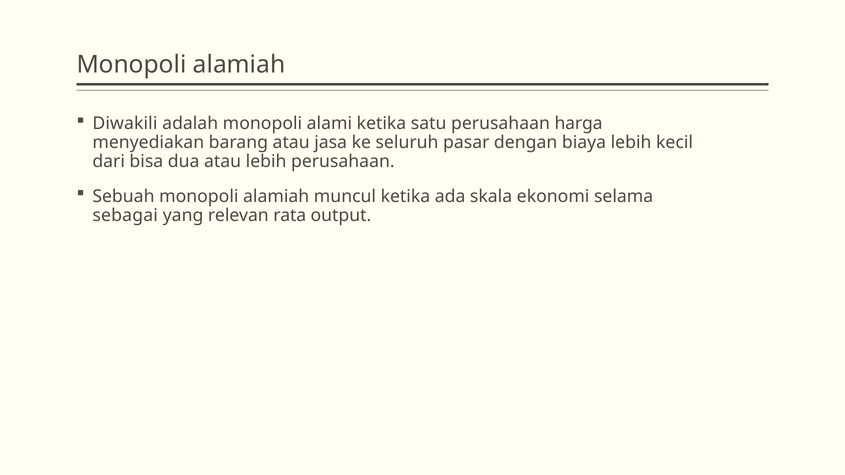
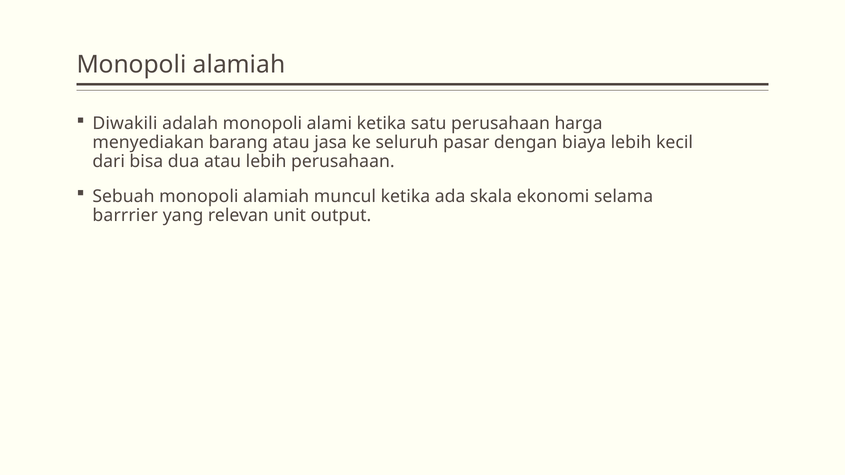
sebagai: sebagai -> barrrier (125, 215)
rata: rata -> unit (290, 215)
